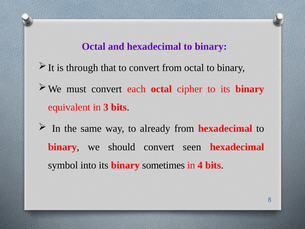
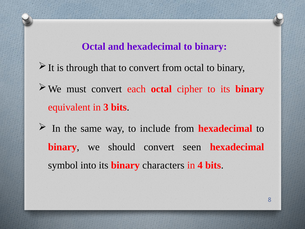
already: already -> include (155, 128)
sometimes: sometimes -> characters (163, 165)
